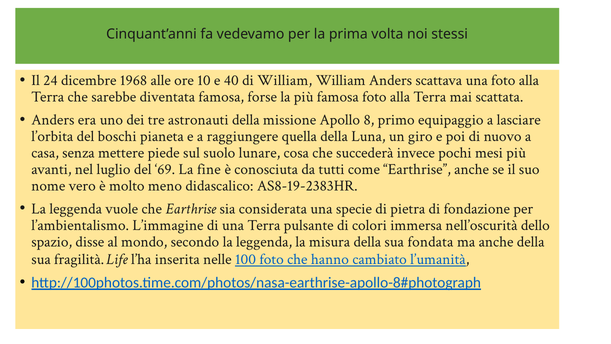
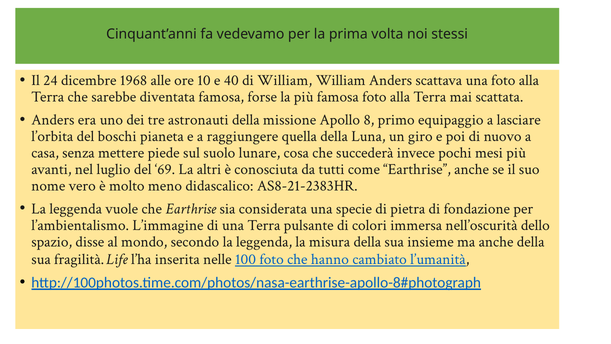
fine: fine -> altri (209, 169)
AS8-19-2383HR: AS8-19-2383HR -> AS8-21-2383HR (307, 185)
fondata: fondata -> insieme (431, 241)
